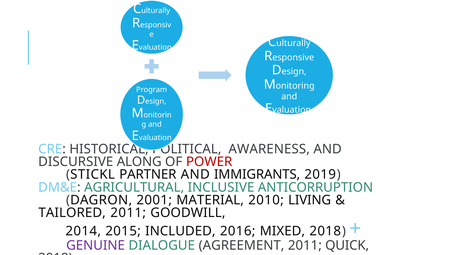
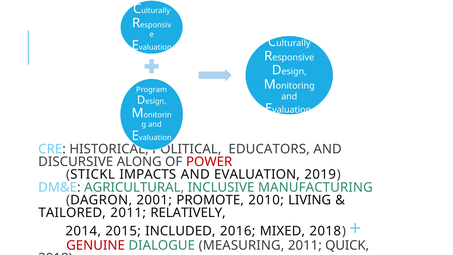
AWARENESS: AWARENESS -> EDUCATORS (269, 149)
PARTNER: PARTNER -> IMPACTS (148, 175)
IMMIGRANTS: IMMIGRANTS -> EVALUATION (257, 175)
ANTICORRUPTION: ANTICORRUPTION -> MANUFACTURING (315, 187)
MATERIAL: MATERIAL -> PROMOTE (210, 200)
GOODWILL: GOODWILL -> RELATIVELY (188, 213)
GENUINE colour: purple -> red (96, 245)
AGREEMENT: AGREEMENT -> MEASURING (241, 245)
